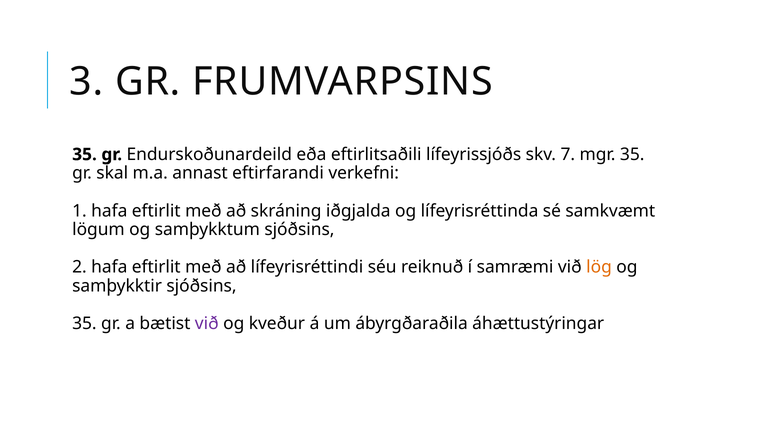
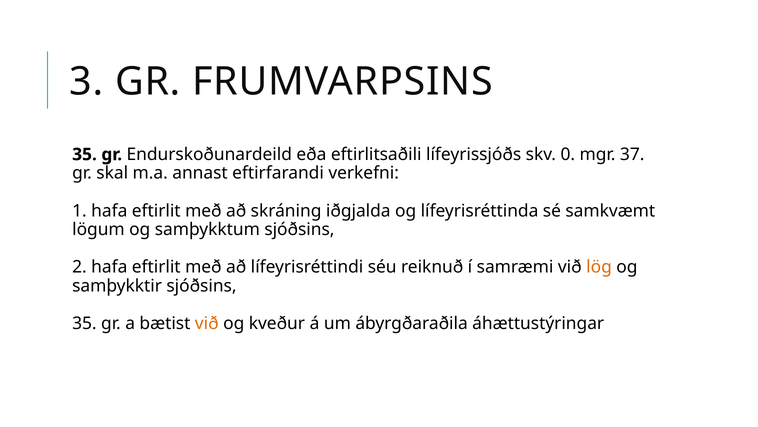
7: 7 -> 0 (568, 154)
mgr 35: 35 -> 37 (632, 154)
við colour: purple -> orange (207, 323)
